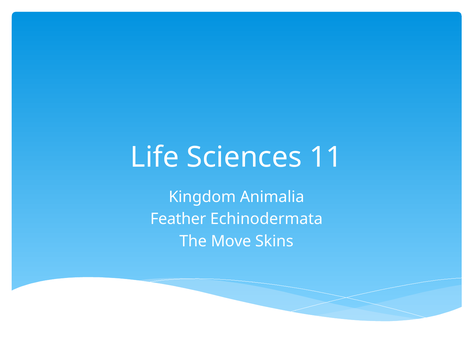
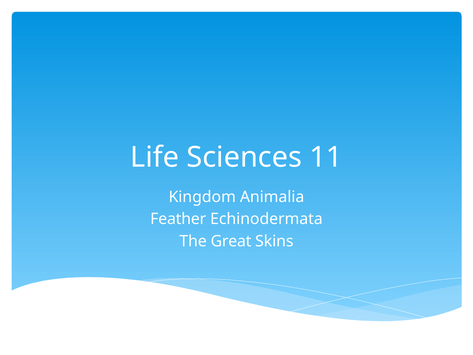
Move: Move -> Great (231, 241)
